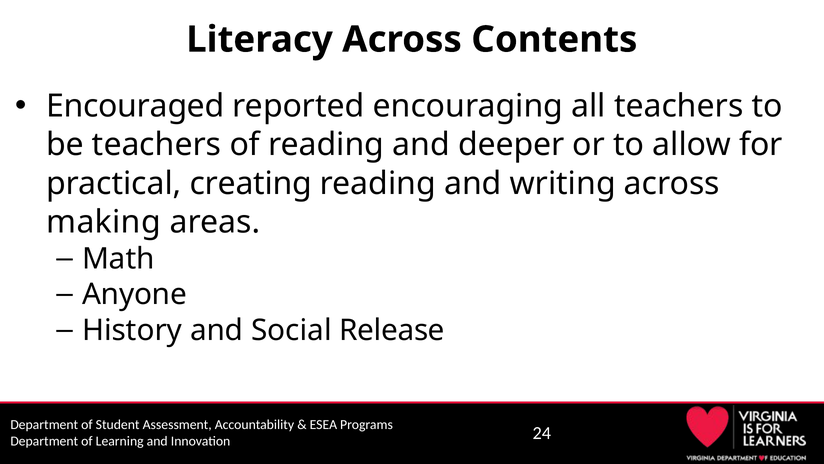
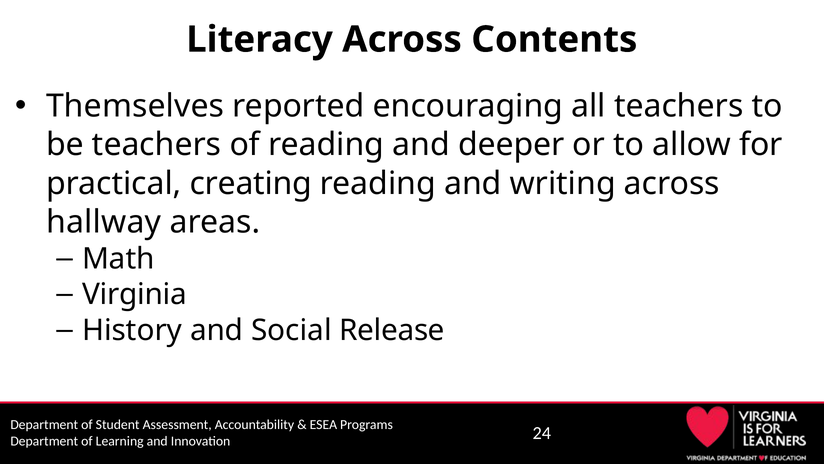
Encouraged: Encouraged -> Themselves (135, 106)
making: making -> hallway (104, 222)
Anyone: Anyone -> Virginia (134, 294)
